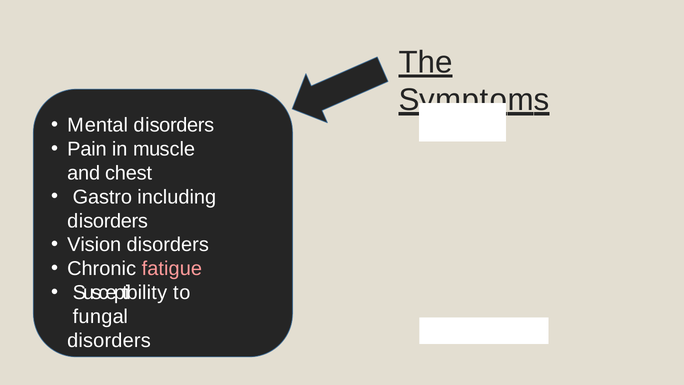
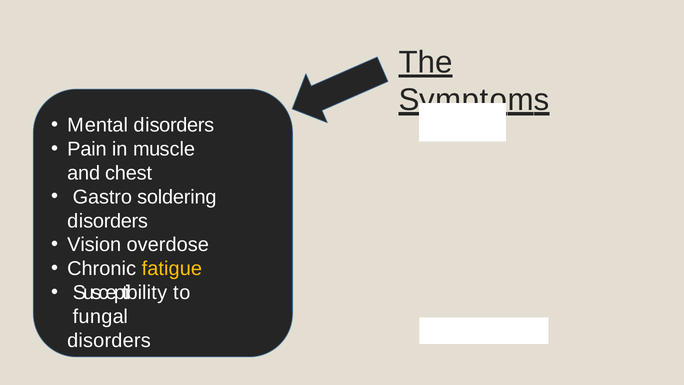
including: including -> soldering (177, 197)
Vision disorders: disorders -> overdose (168, 245)
fatigue colour: pink -> yellow (172, 269)
